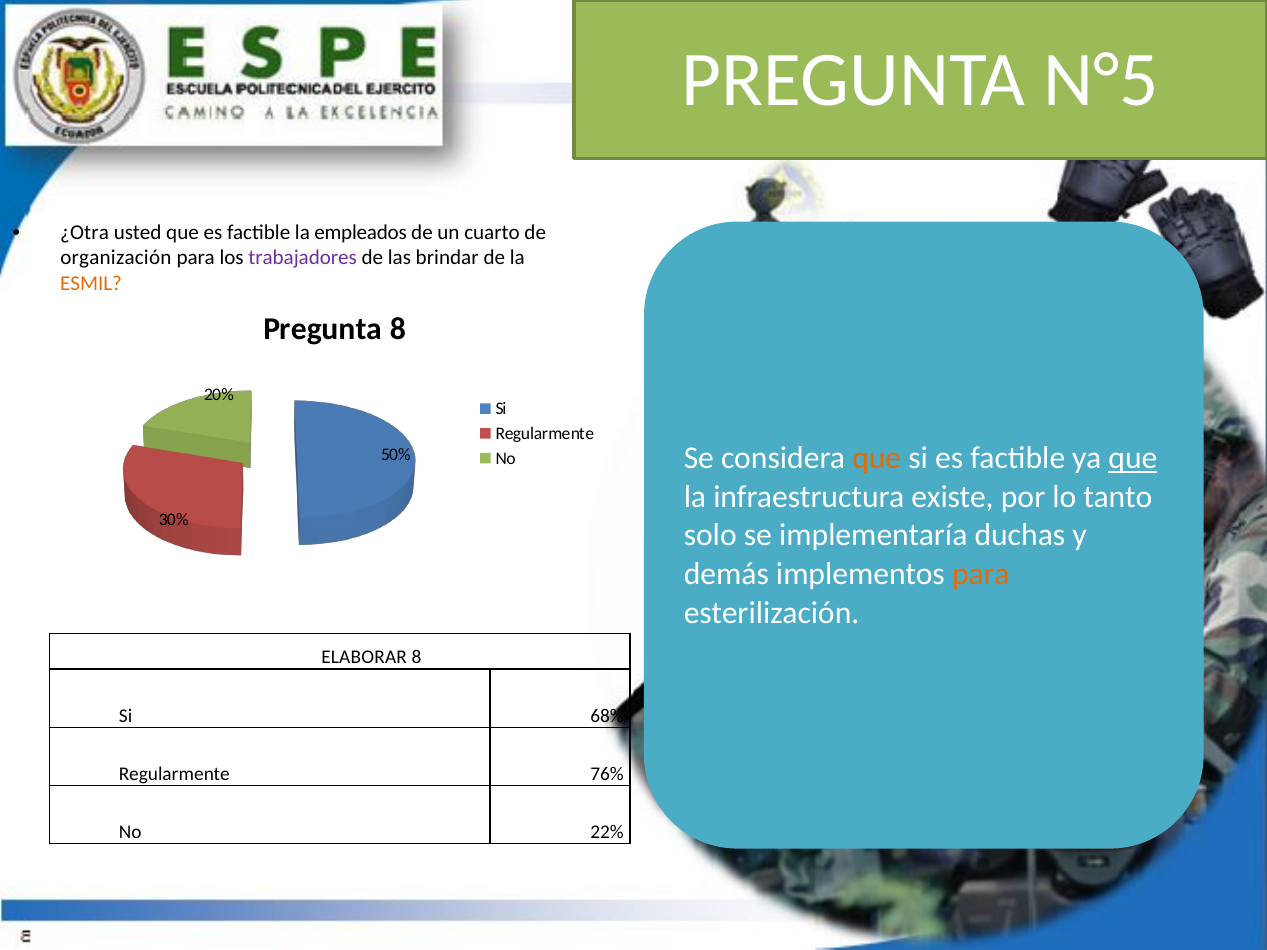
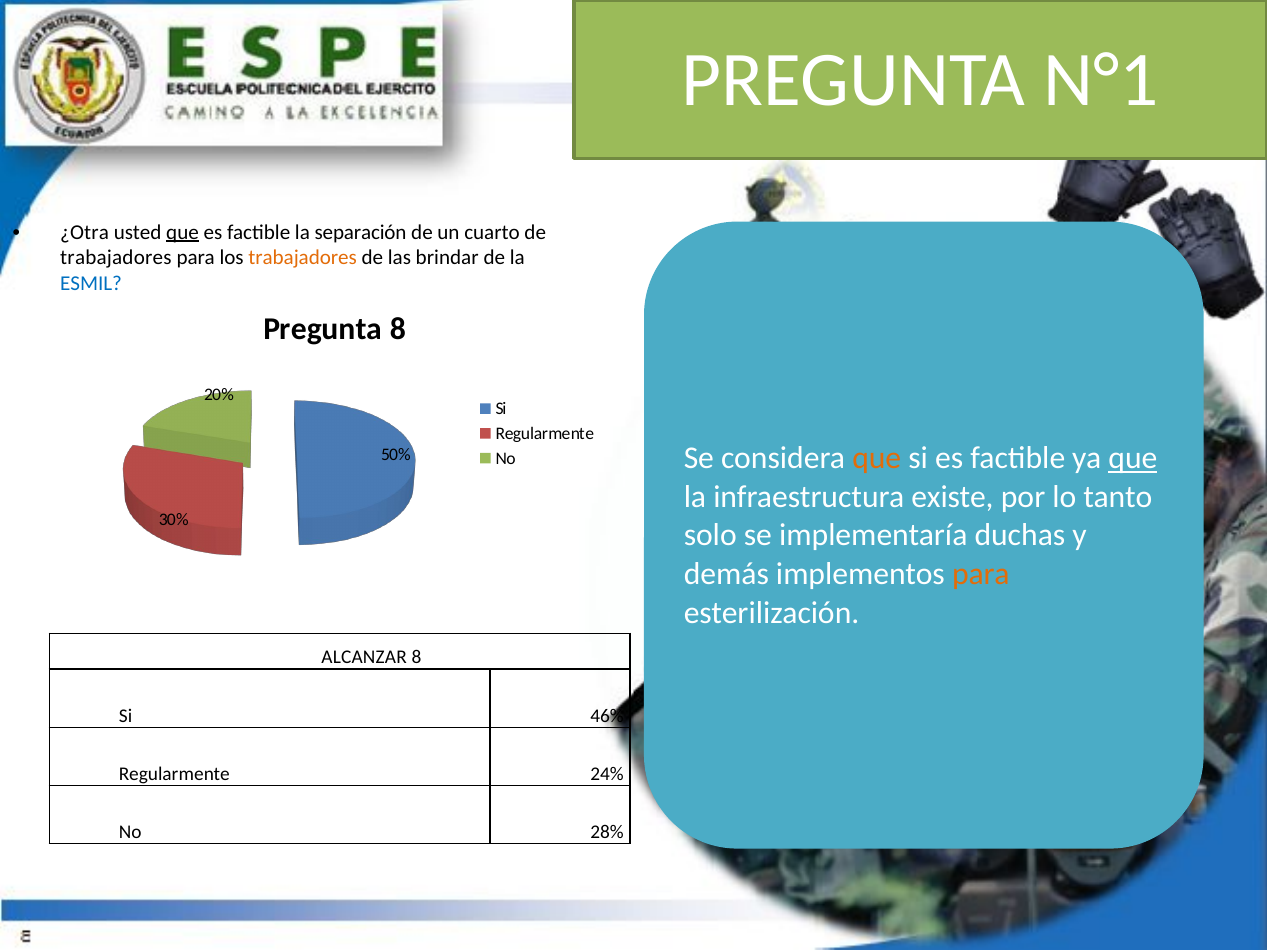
N°5: N°5 -> N°1 (1101, 80)
que underline: none -> present (183, 232)
empleados: empleados -> separación (361, 232)
organización: organización -> trabajadores (116, 258)
trabajadores colour: purple -> orange (303, 258)
ESMIL colour: orange -> blue (91, 284)
ELABORAR: ELABORAR -> ALCANZAR (364, 658)
68%: 68% -> 46% (607, 716)
76%: 76% -> 24% (607, 774)
22%: 22% -> 28% (607, 832)
